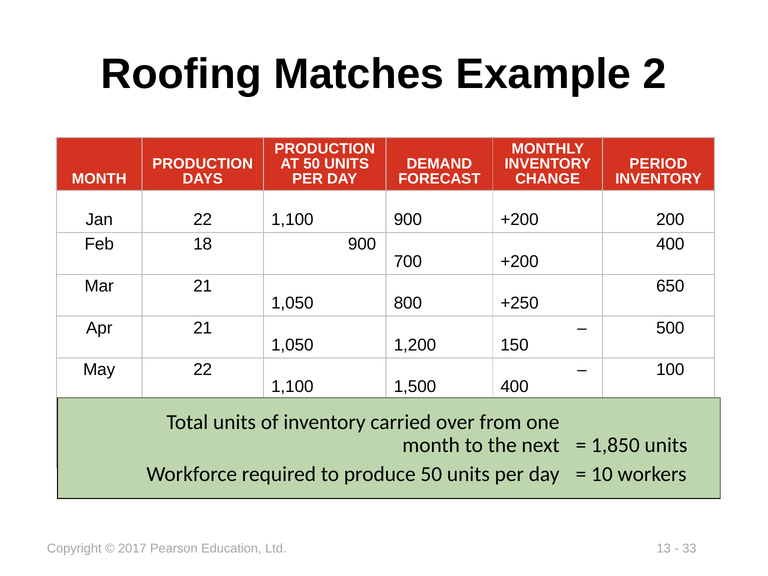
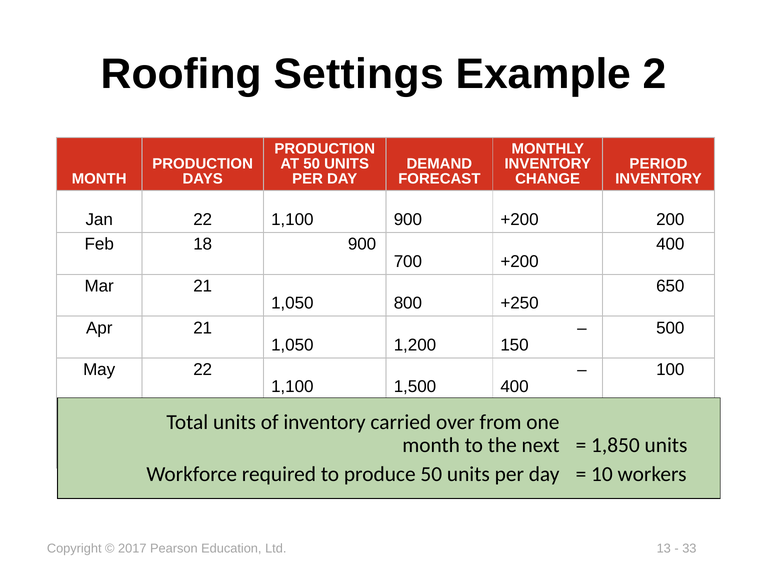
Matches: Matches -> Settings (359, 74)
